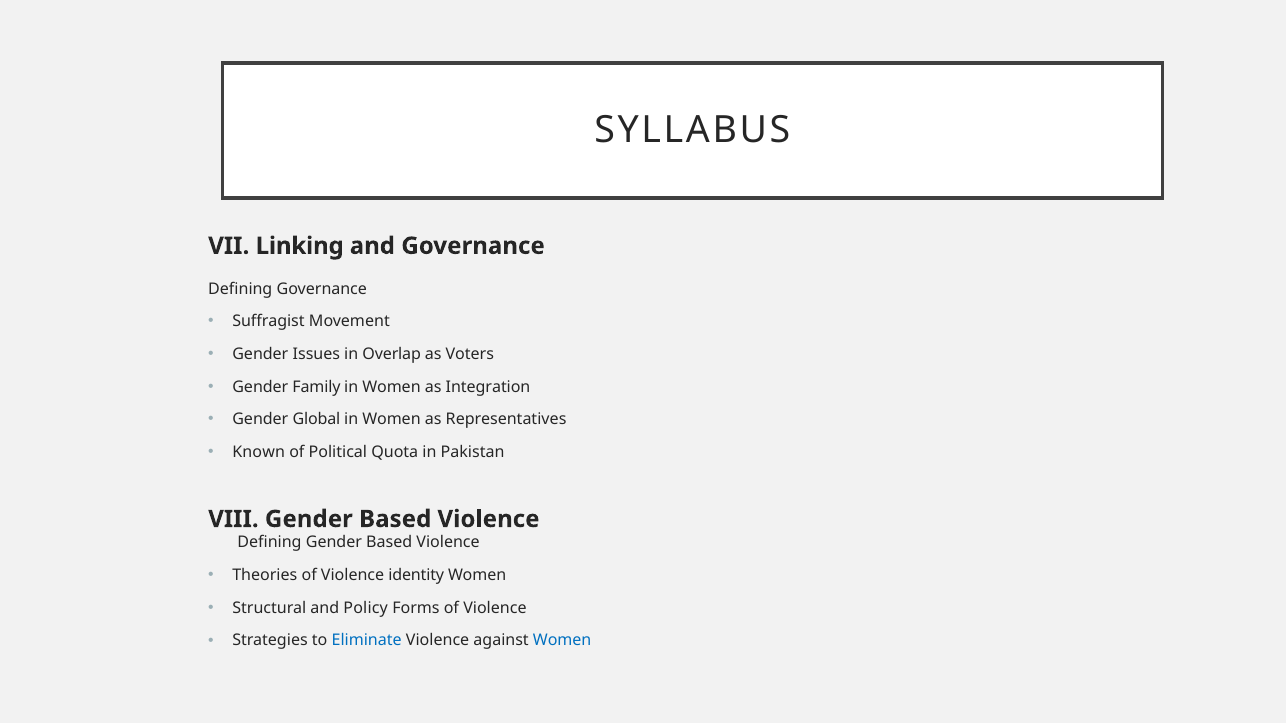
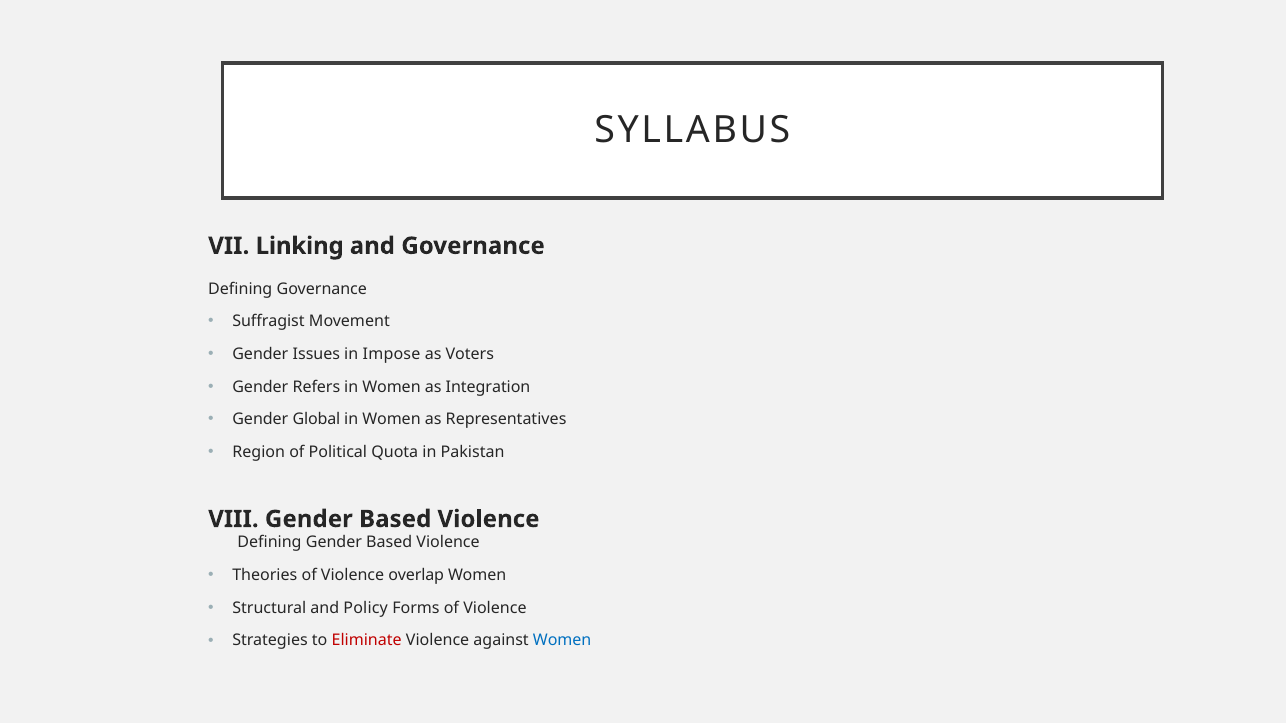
Overlap: Overlap -> Impose (392, 354)
Family: Family -> Refers (316, 387)
Known: Known -> Region (259, 452)
identity: identity -> overlap (416, 576)
Eliminate colour: blue -> red (367, 641)
